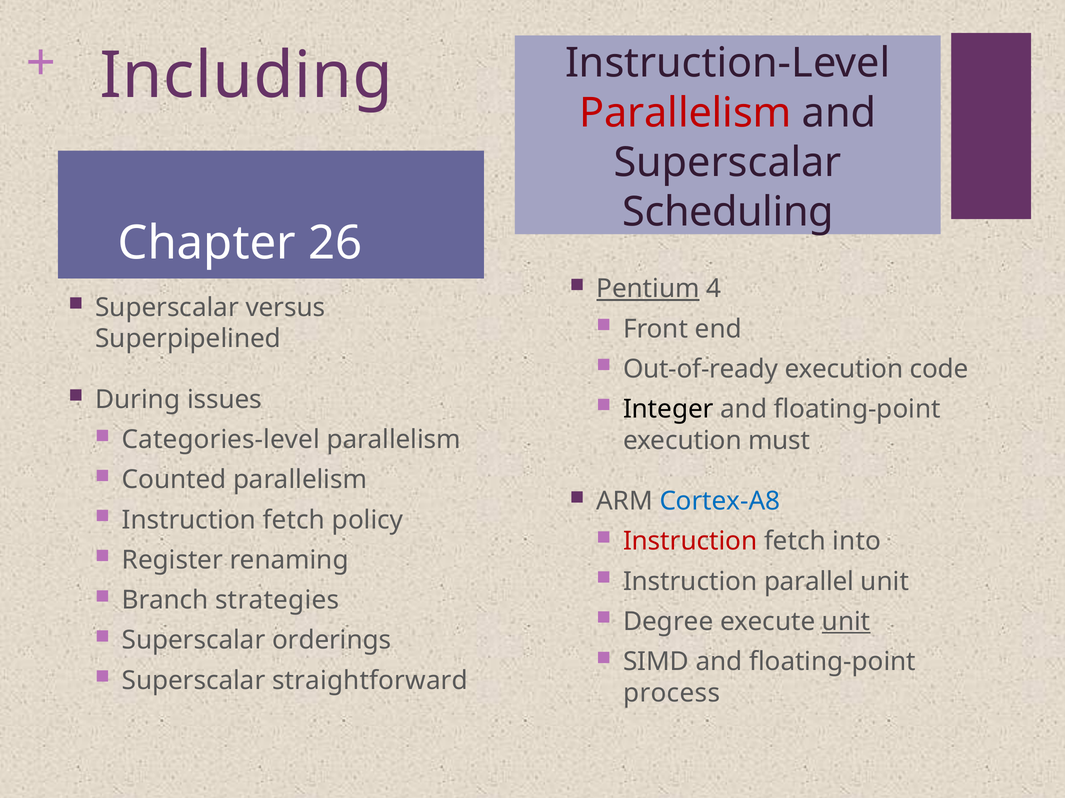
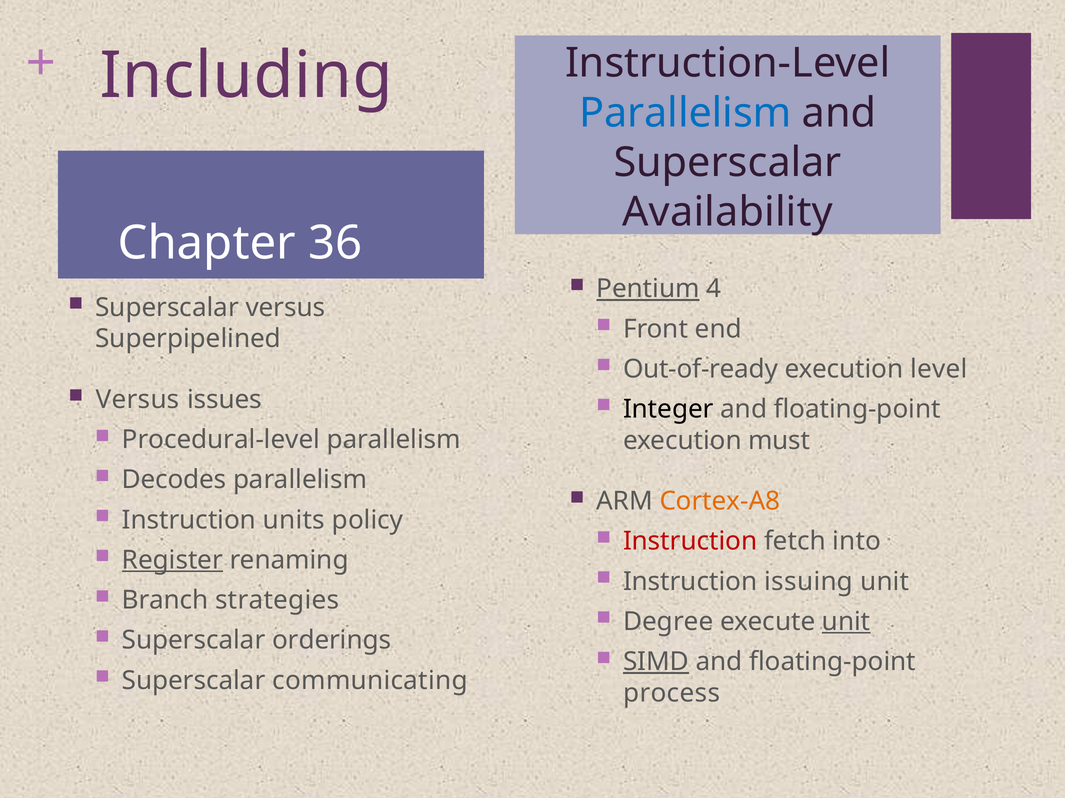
Parallelism colour: red -> blue (685, 113)
Scheduling: Scheduling -> Availability (728, 212)
26: 26 -> 36 (335, 243)
code: code -> level (939, 369)
During: During -> Versus (138, 400)
Categories-level: Categories-level -> Procedural-level (221, 440)
Counted: Counted -> Decodes (174, 480)
Cortex-A8 colour: blue -> orange (720, 502)
fetch: fetch -> units (294, 520)
Register underline: none -> present (172, 561)
parallel: parallel -> issuing (809, 582)
SIMD underline: none -> present (656, 662)
straightforward: straightforward -> communicating (370, 681)
